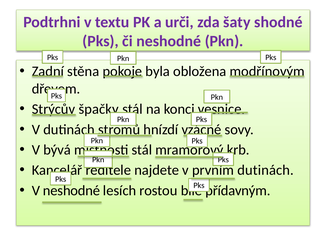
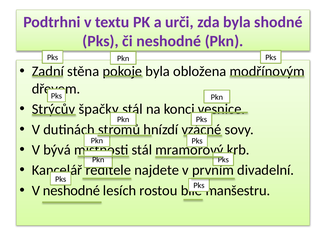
zda šaty: šaty -> byla (237, 22)
dutinách: dutinách -> divadelní (266, 170)
přídavným: přídavným -> manšestru (238, 190)
